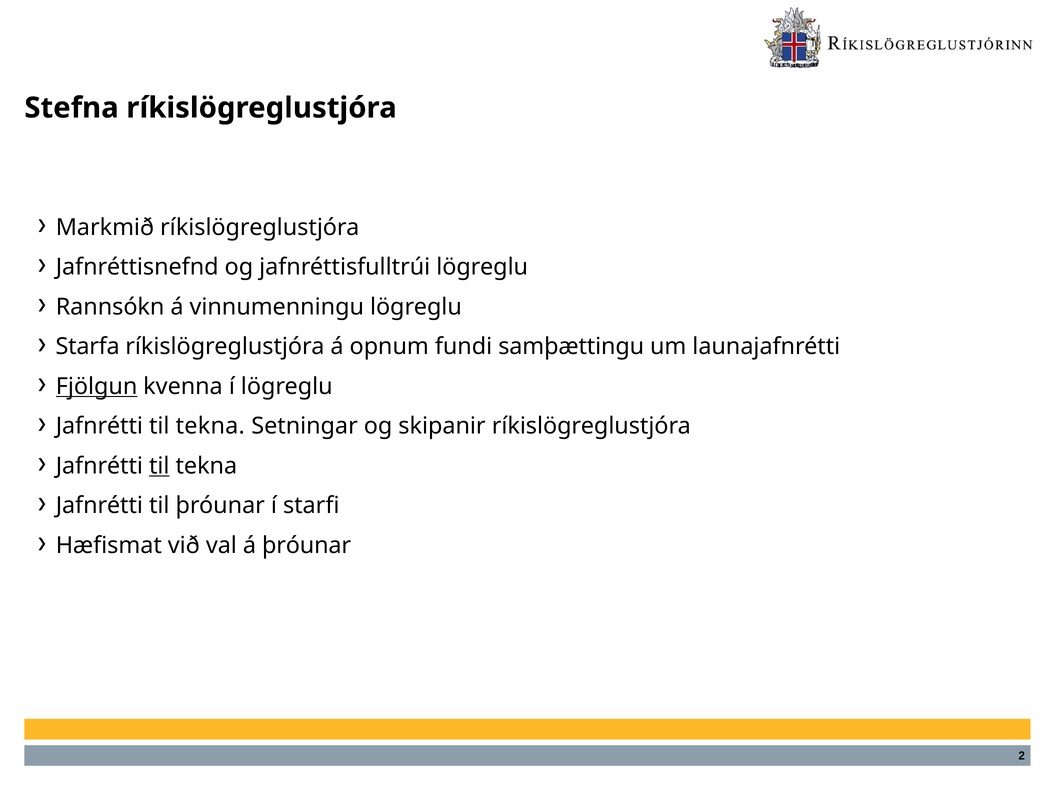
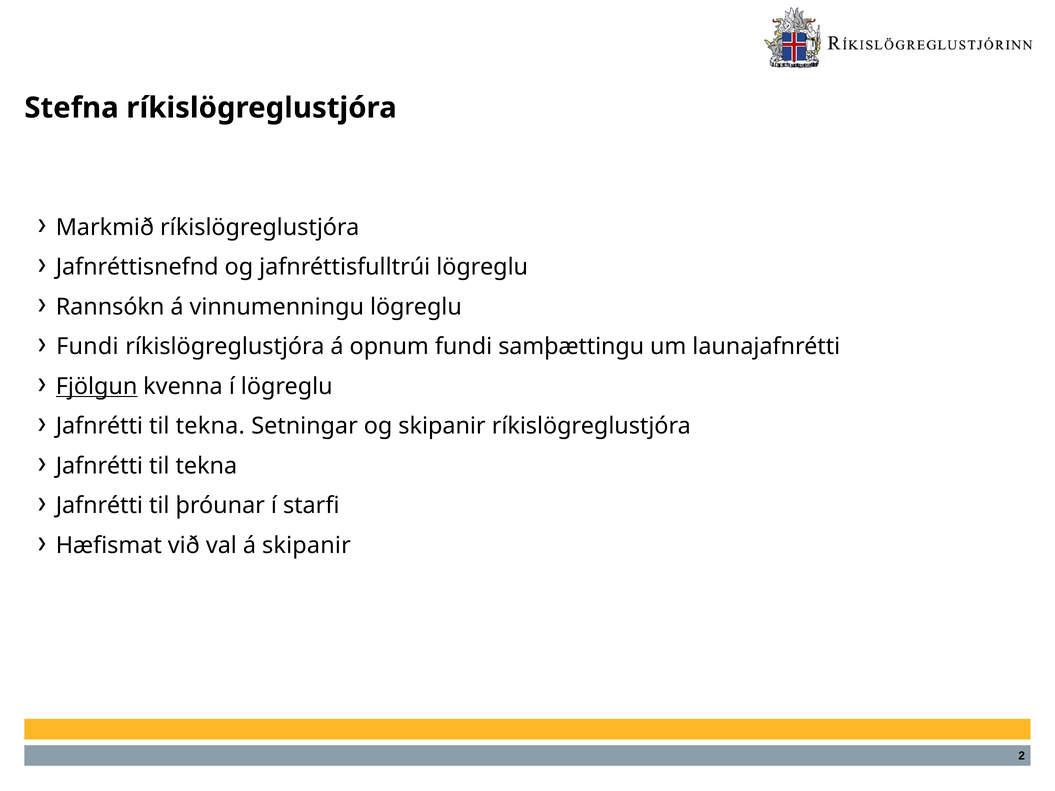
Starfa: Starfa -> Fundi (87, 347)
til underline: present -> none (159, 466)
á þróunar: þróunar -> skipanir (306, 546)
